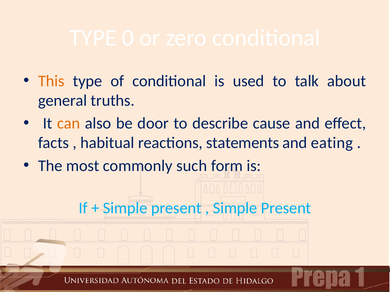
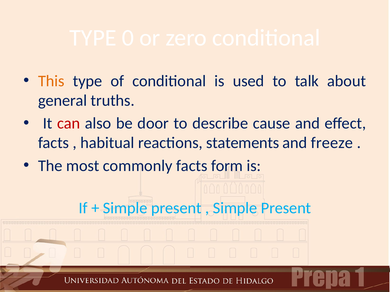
can colour: orange -> red (69, 124)
eating: eating -> freeze (332, 143)
commonly such: such -> facts (192, 166)
